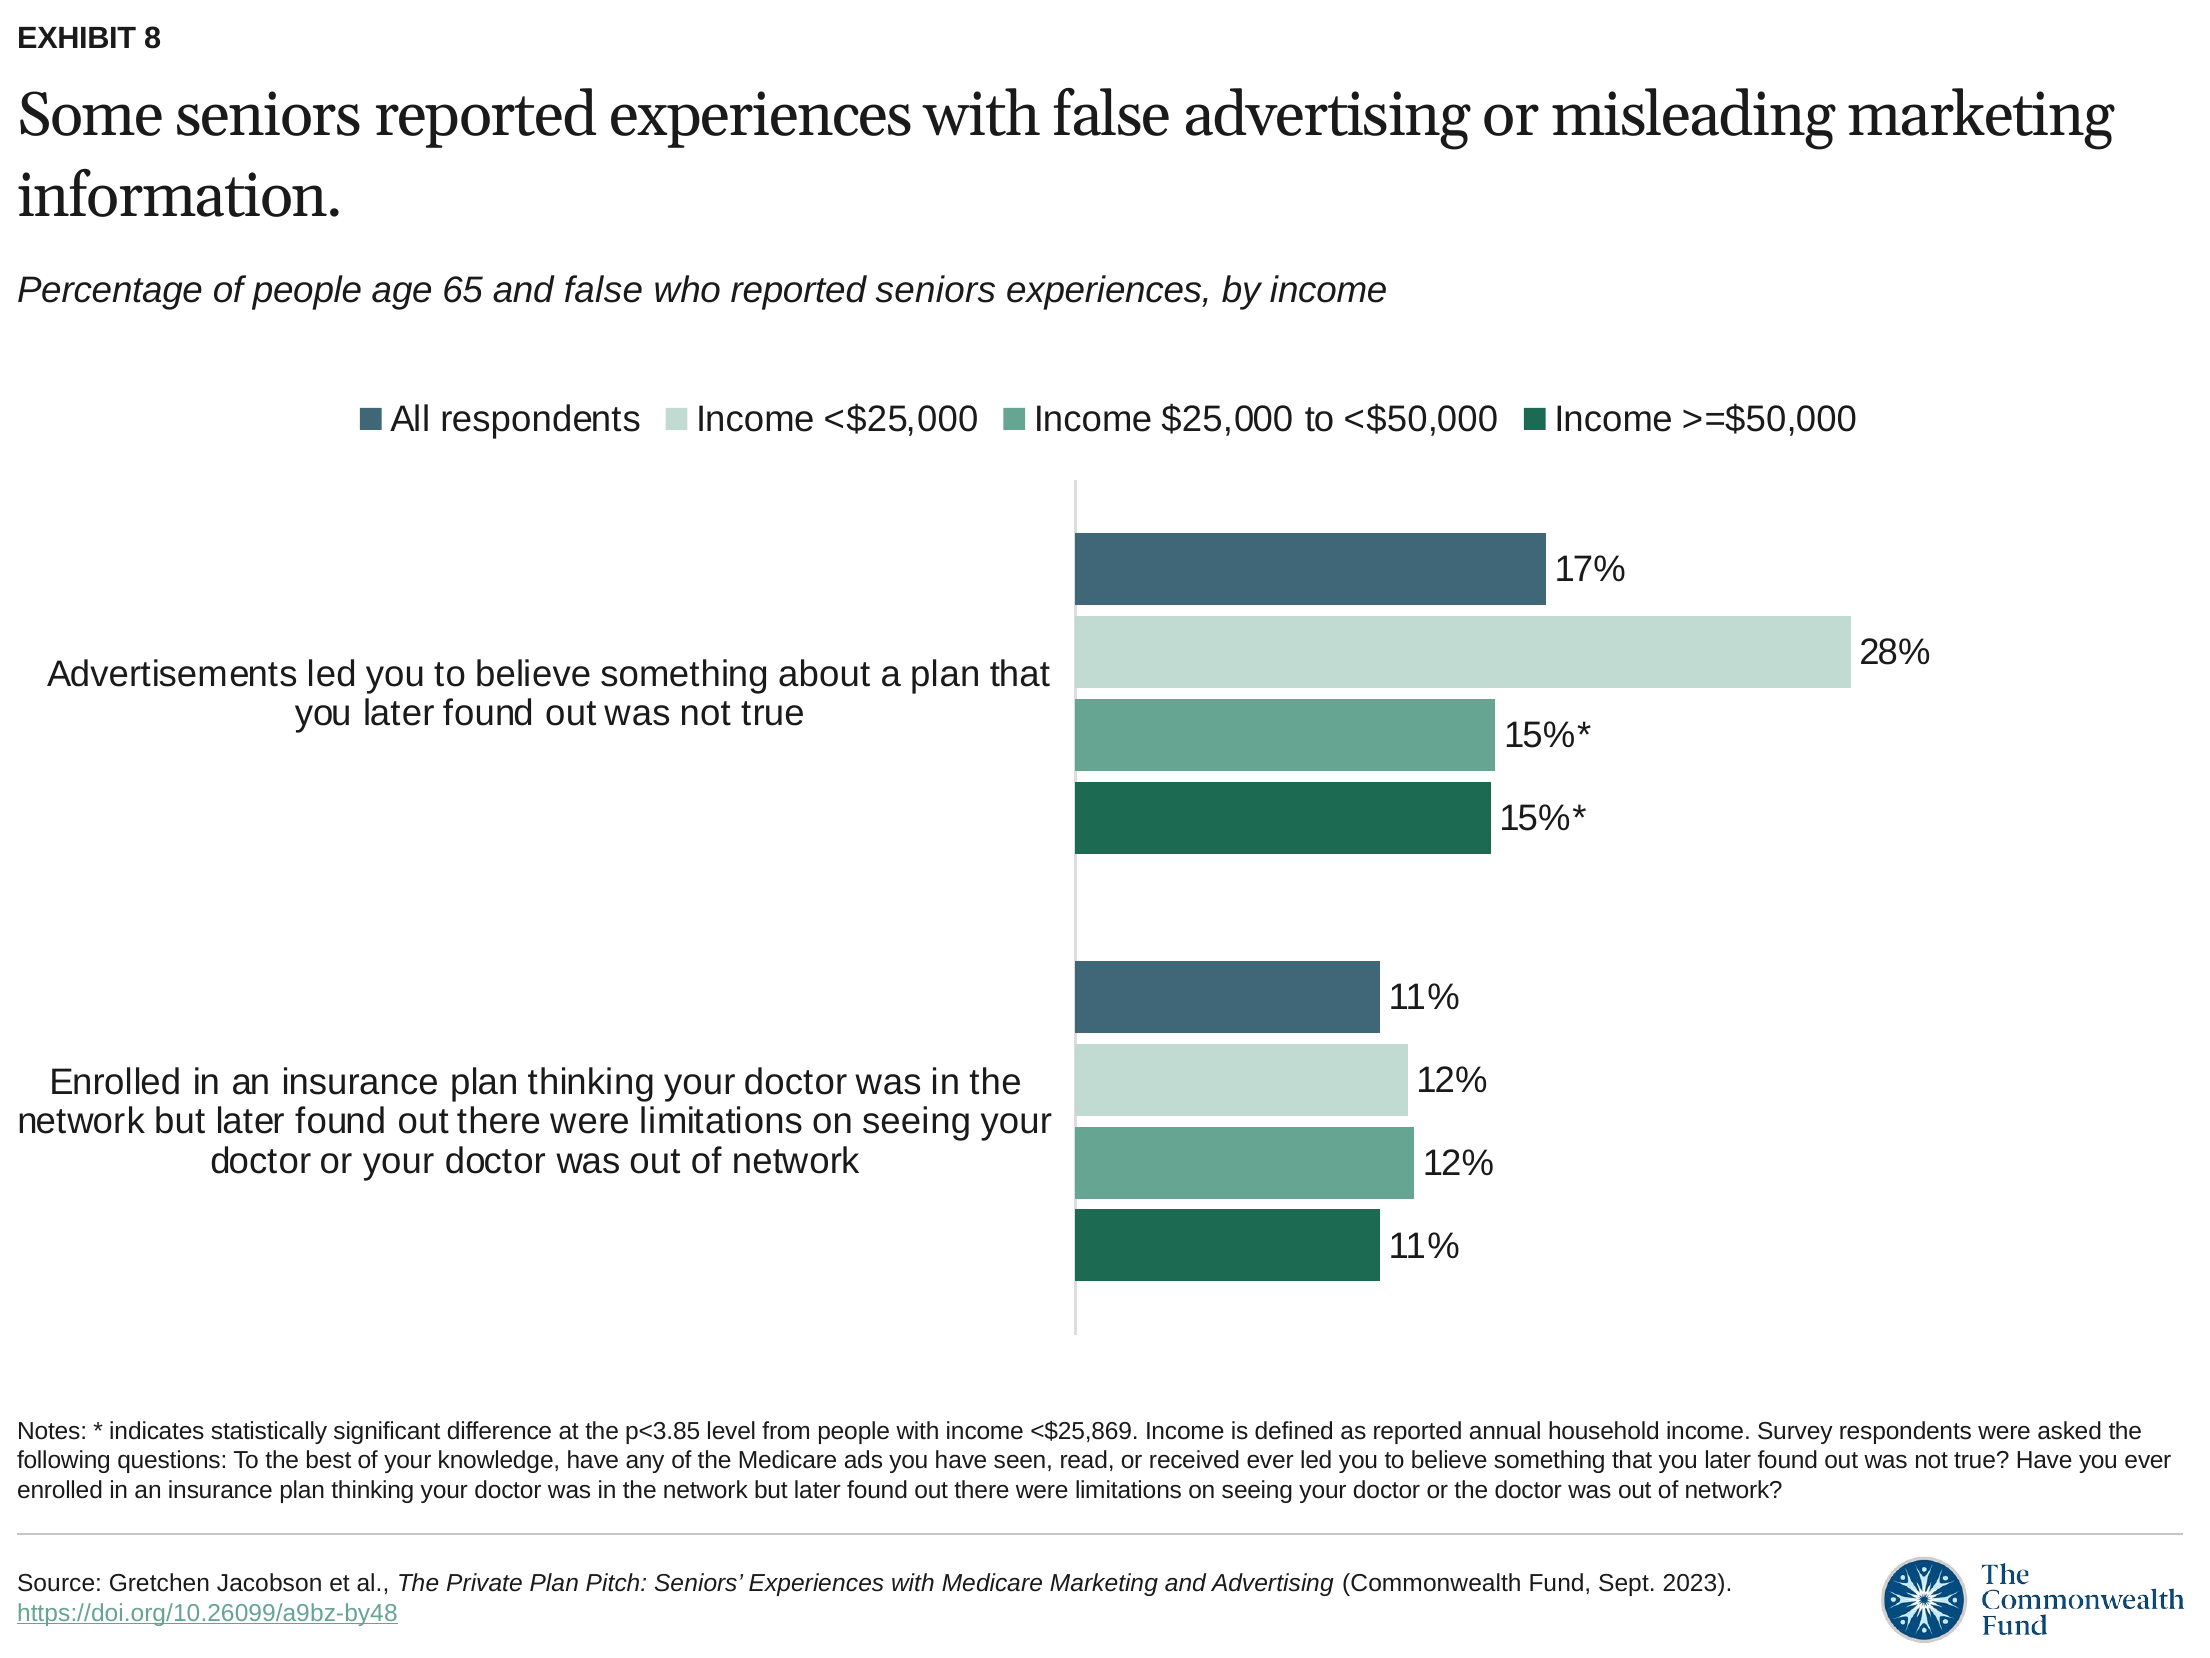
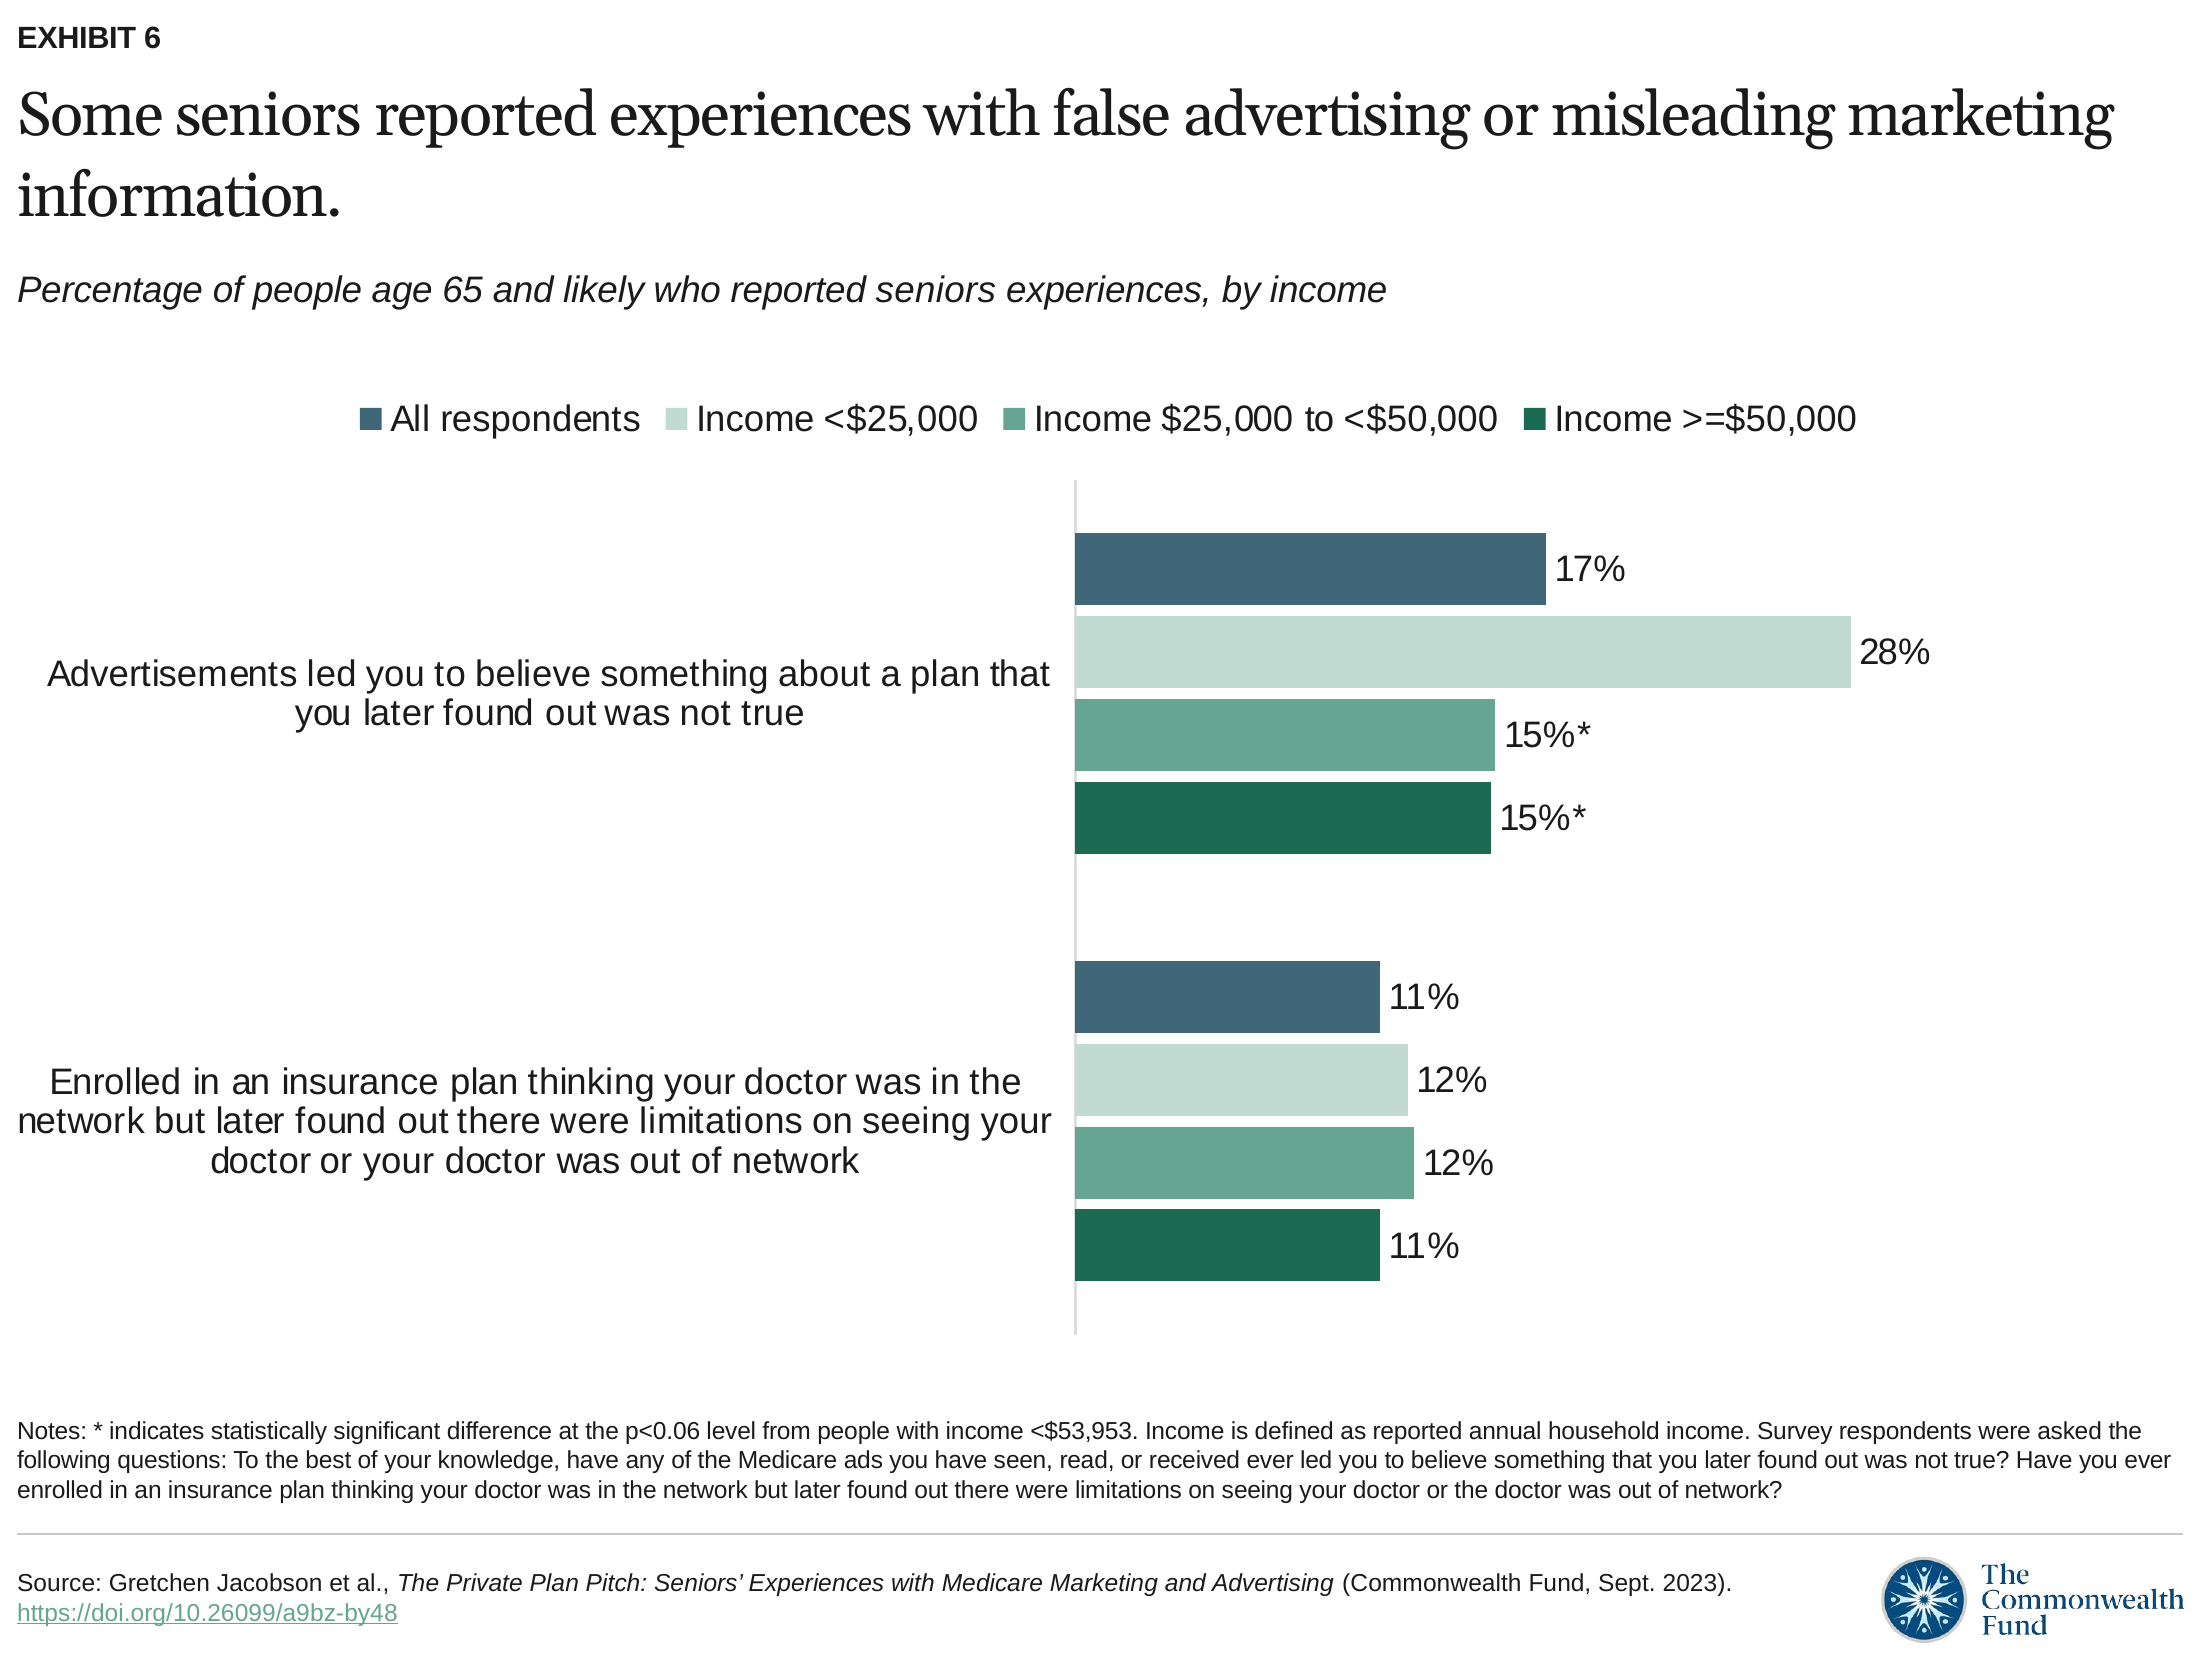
8: 8 -> 6 (153, 38)
and false: false -> likely (604, 290)
p<3.85: p<3.85 -> p<0.06 (663, 1431)
<$25,869: <$25,869 -> <$53,953 (1084, 1431)
